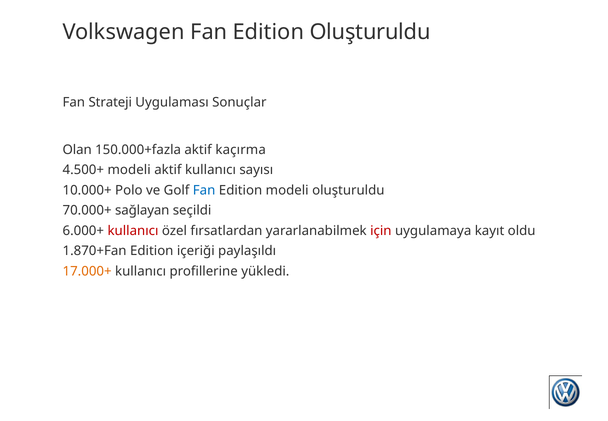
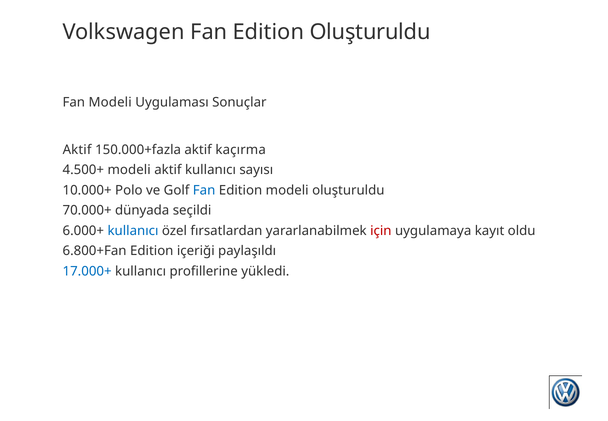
Fan Strateji: Strateji -> Modeli (110, 102)
Olan: Olan -> Aktif (77, 150)
sağlayan: sağlayan -> dünyada (142, 210)
kullanıcı colour: red -> blue (133, 231)
1.870+Fan: 1.870+Fan -> 6.800+Fan (95, 251)
17.000+ colour: orange -> blue (87, 271)
